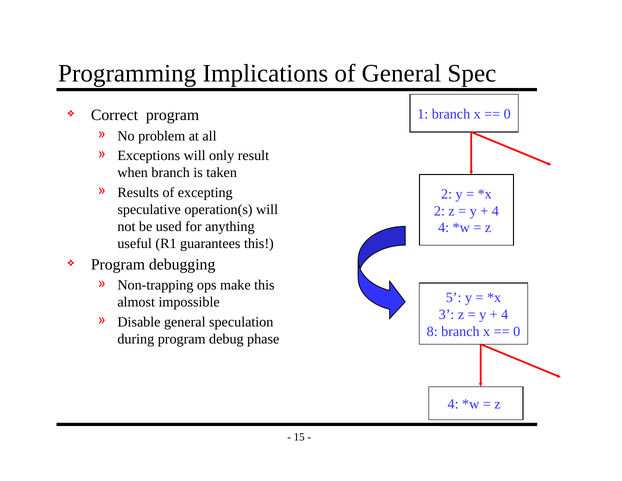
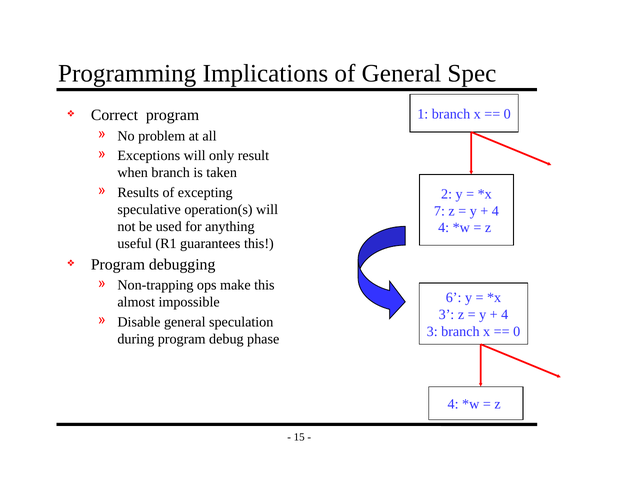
2: 2 -> 7 (439, 211)
5: 5 -> 6 (454, 297)
8: 8 -> 3 (432, 331)
